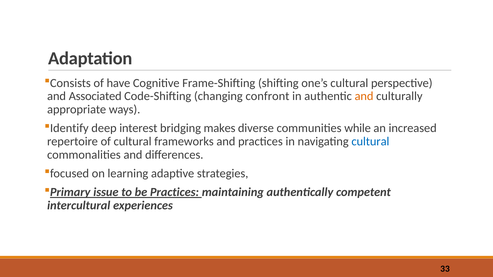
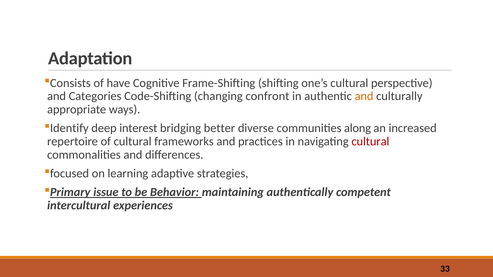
Associated: Associated -> Categories (95, 96)
makes: makes -> better (219, 128)
while: while -> along (358, 128)
cultural colour: blue -> red (370, 142)
be Practices: Practices -> Behavior (174, 192)
